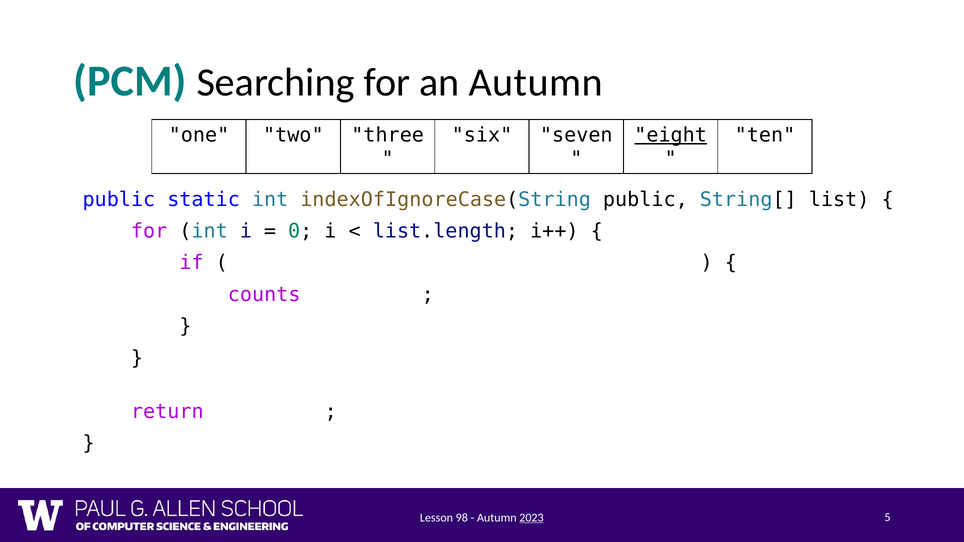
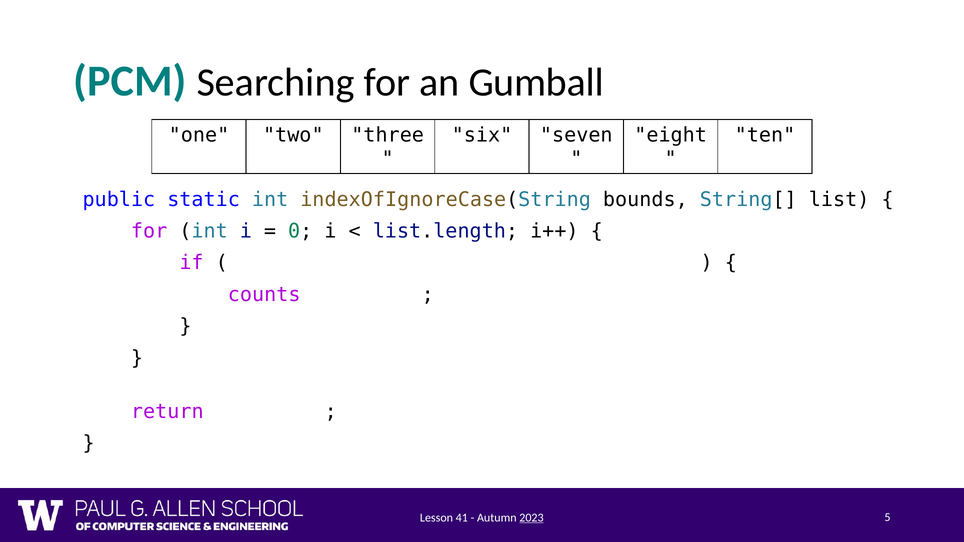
an Autumn: Autumn -> Gumball (536, 83)
eight underline: present -> none (671, 135)
indexOfIgnoreCase(String public: public -> bounds (645, 199)
98: 98 -> 41 (462, 518)
